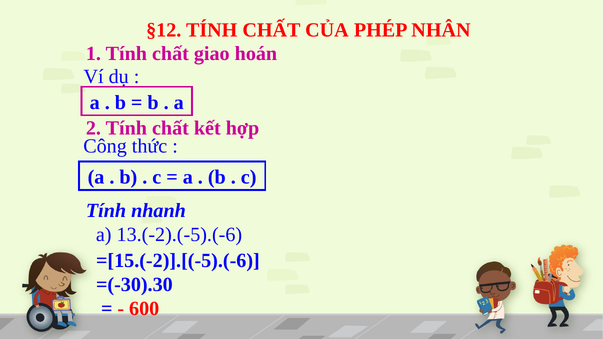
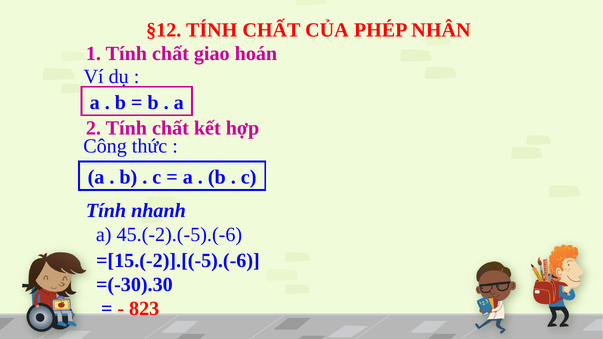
13.(-2).(-5).(-6: 13.(-2).(-5).(-6 -> 45.(-2).(-5).(-6 (179, 235)
600: 600 -> 823 (144, 309)
